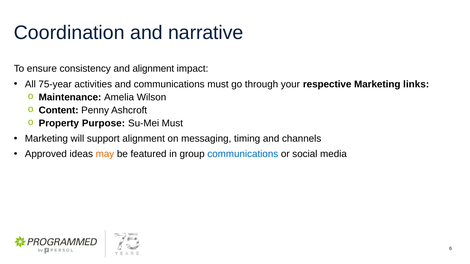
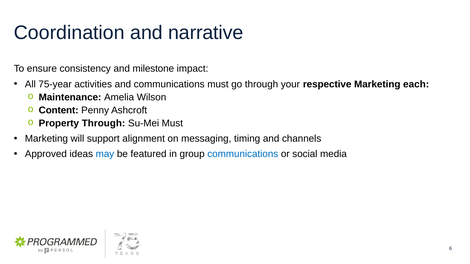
and alignment: alignment -> milestone (153, 69)
links: links -> each (416, 84)
Property Purpose: Purpose -> Through (104, 123)
may colour: orange -> blue (105, 154)
